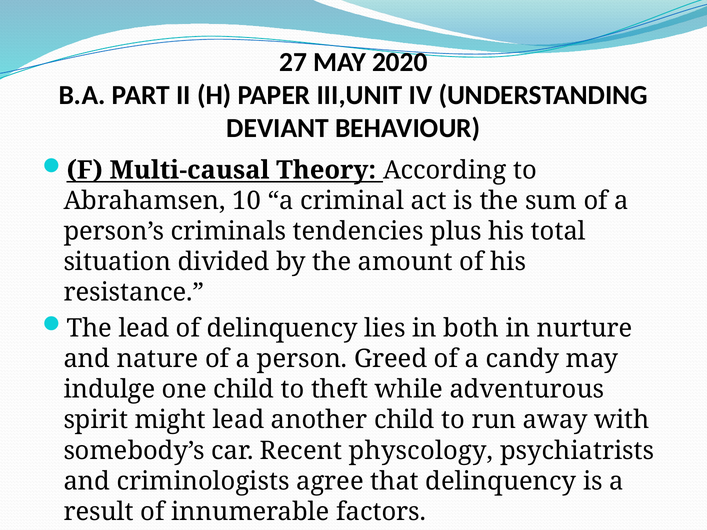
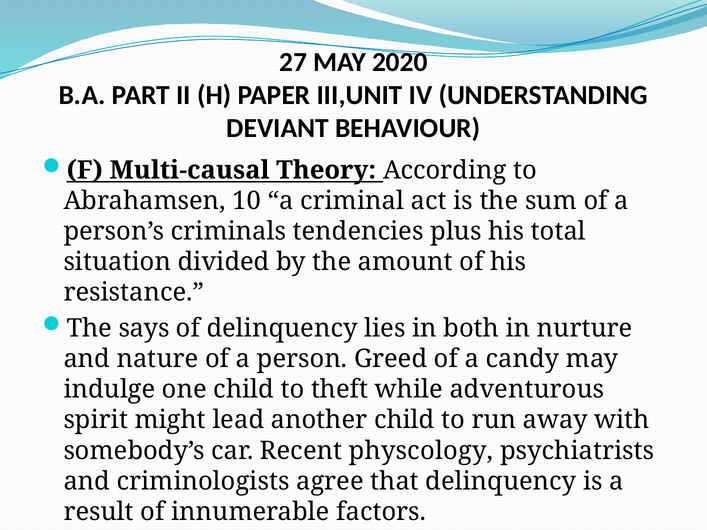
The lead: lead -> says (144, 328)
